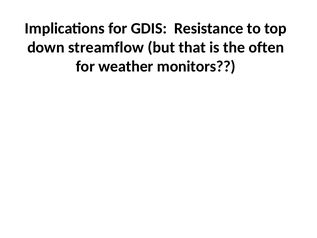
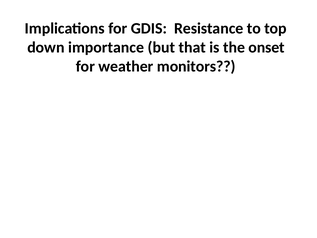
streamflow: streamflow -> importance (106, 47)
often: often -> onset (266, 47)
